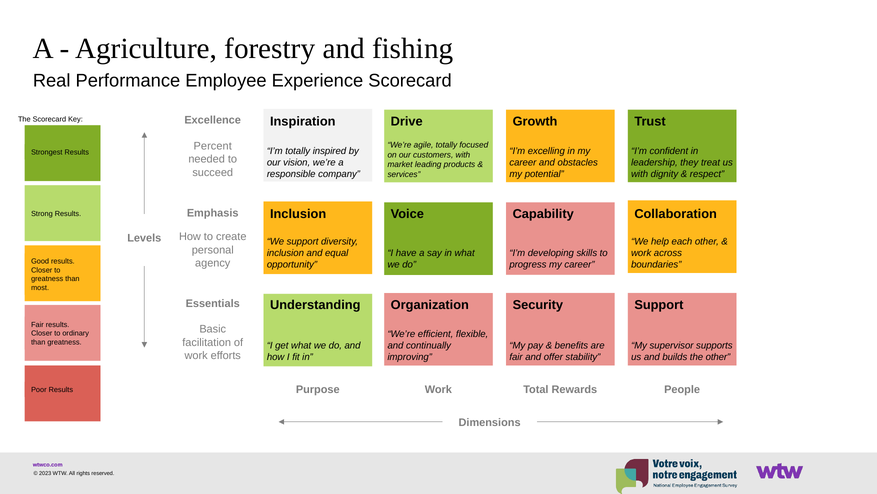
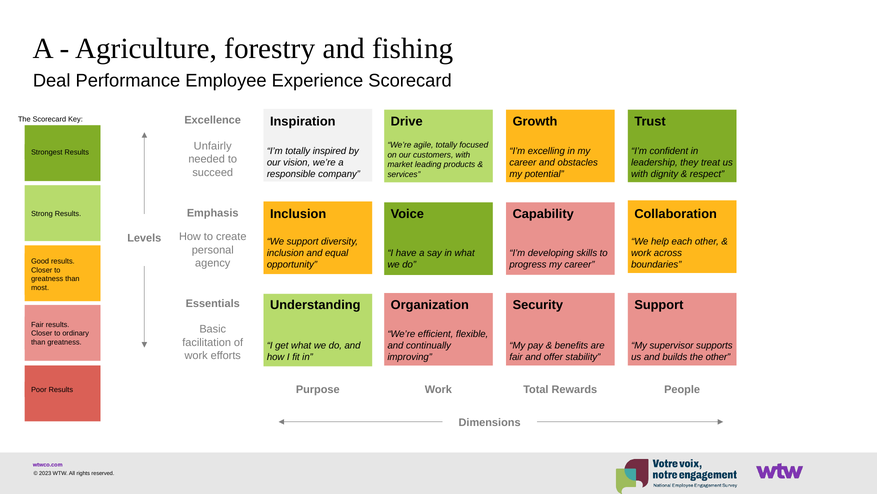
Real: Real -> Deal (52, 81)
Percent: Percent -> Unfairly (213, 146)
